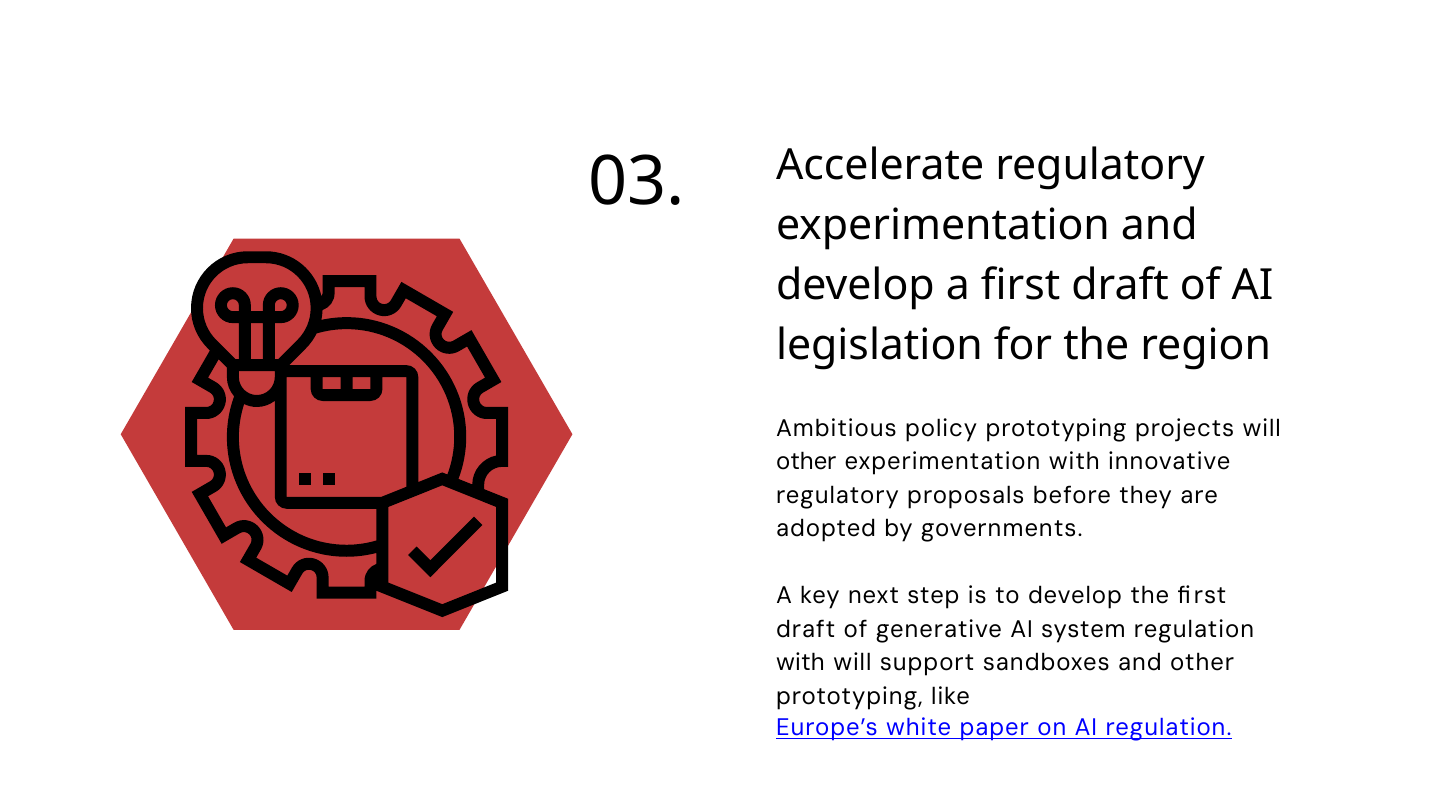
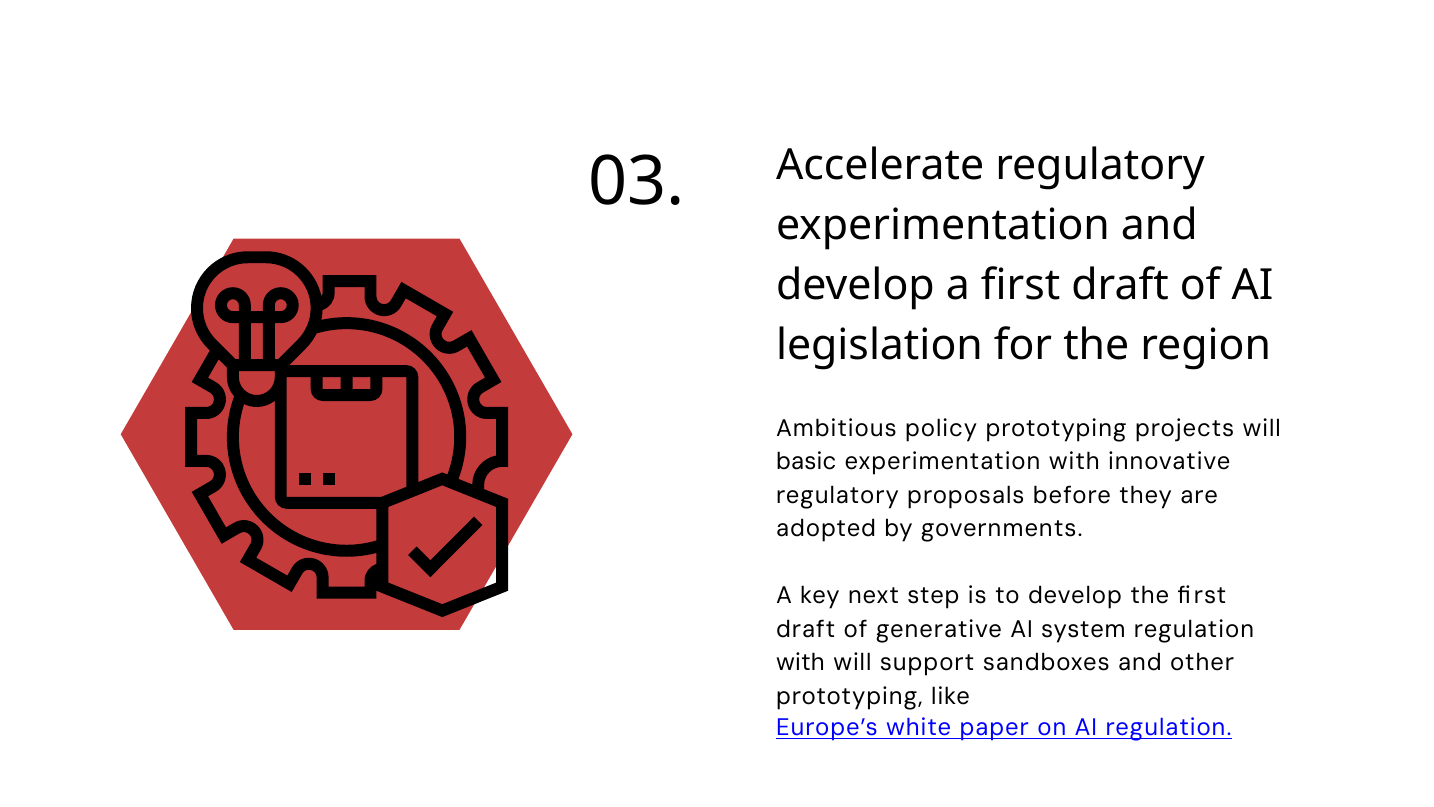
other: other -> basic (806, 462)
